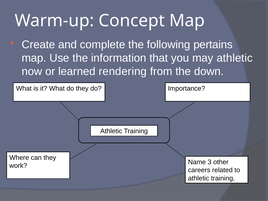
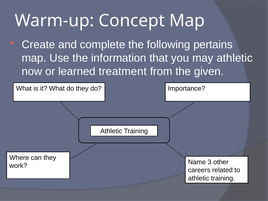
rendering: rendering -> treatment (123, 71)
down: down -> given (209, 71)
